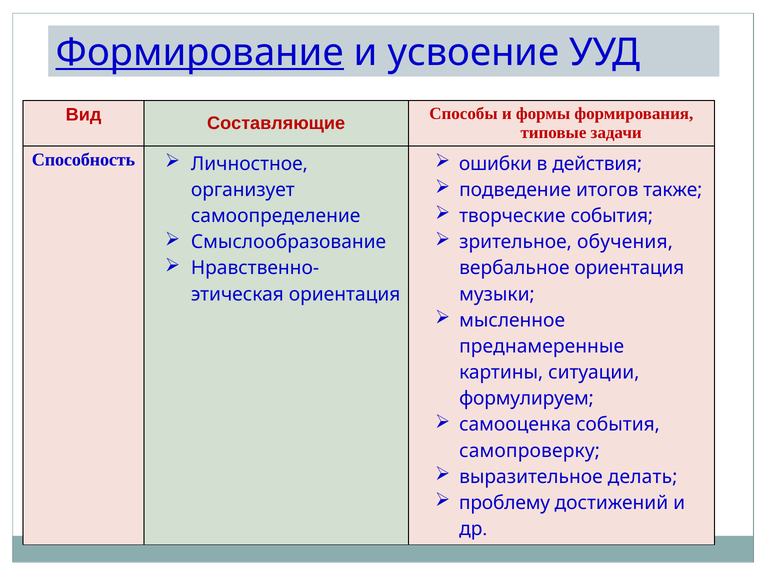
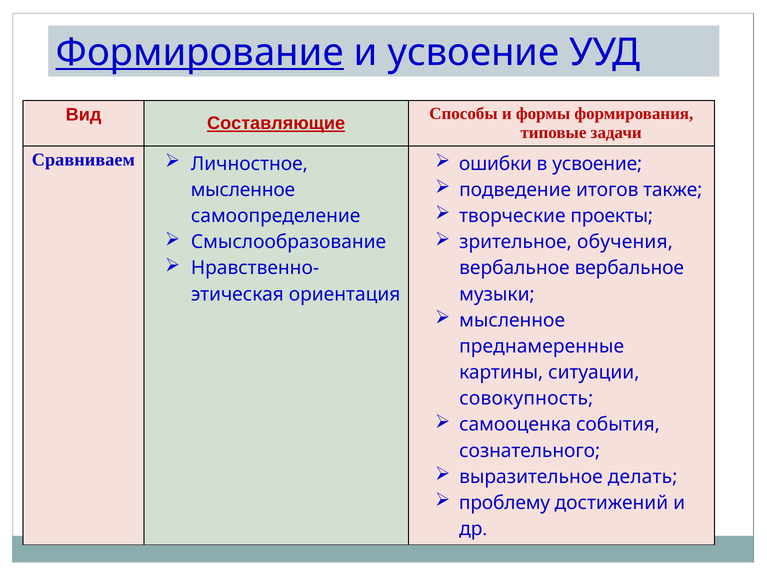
Составляющие underline: none -> present (276, 124)
Способность: Способность -> Сравниваем (83, 160)
в действия: действия -> усвоение (597, 164)
организует: организует -> мысленное (243, 190)
творческие события: события -> проекты (612, 216)
вербальное ориентация: ориентация -> вербальное (629, 268)
формулируем: формулируем -> совокупность (526, 399)
самопроверку: самопроверку -> сознательного (530, 451)
